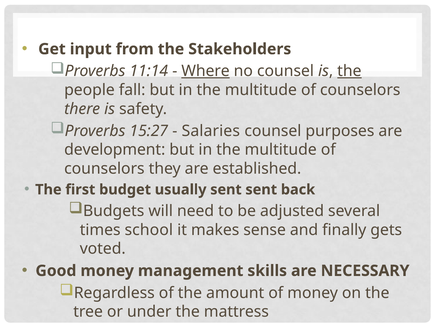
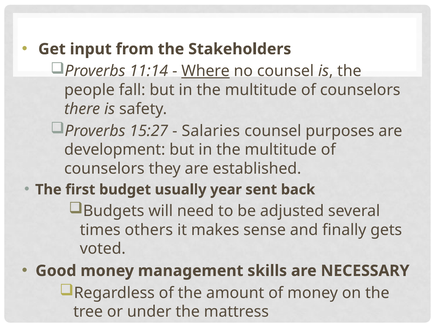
the underline: present -> none (349, 71)
usually sent: sent -> year (226, 189)
school: school -> others (149, 229)
